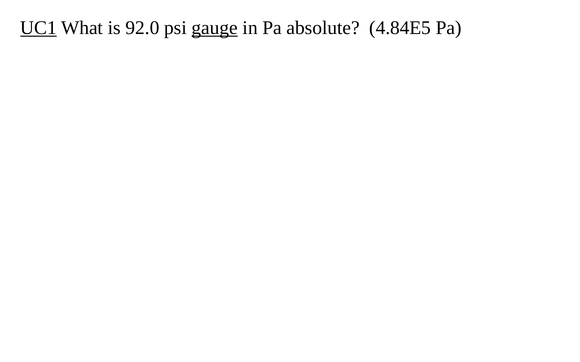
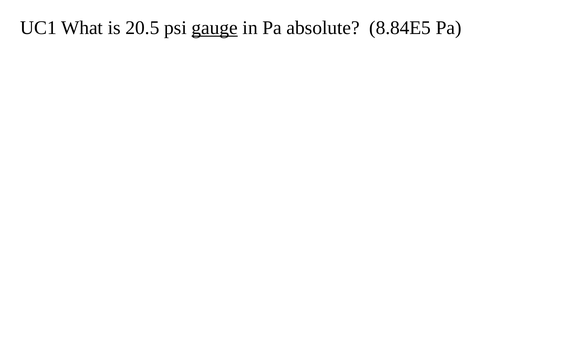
UC1 underline: present -> none (38, 28)
92.0: 92.0 -> 20.5 (142, 28)
4.84E5: 4.84E5 -> 8.84E5 (400, 28)
